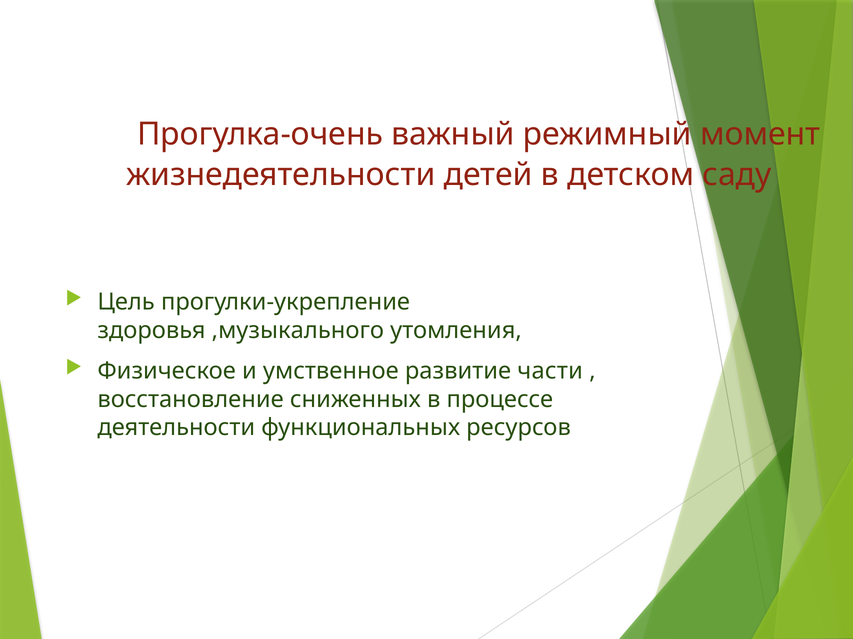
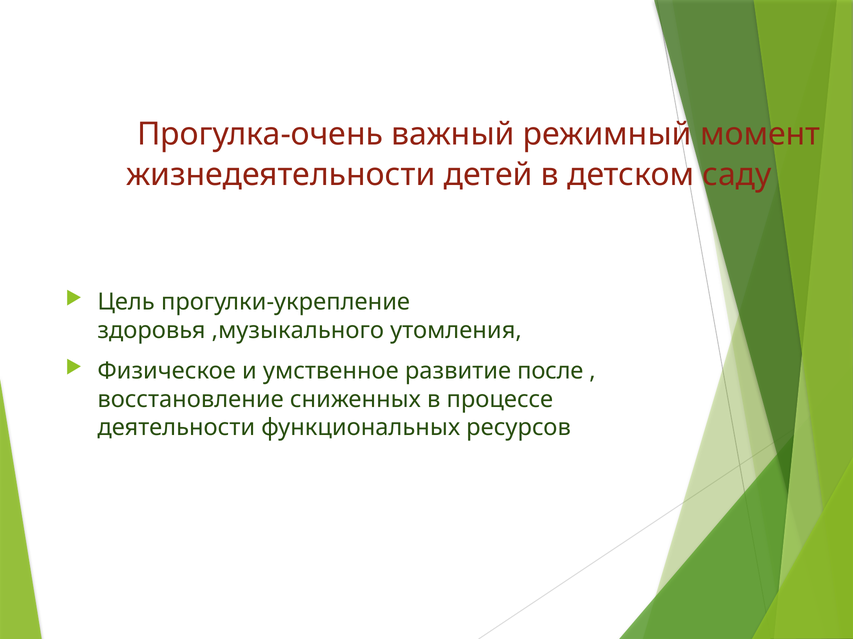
части: части -> после (550, 371)
